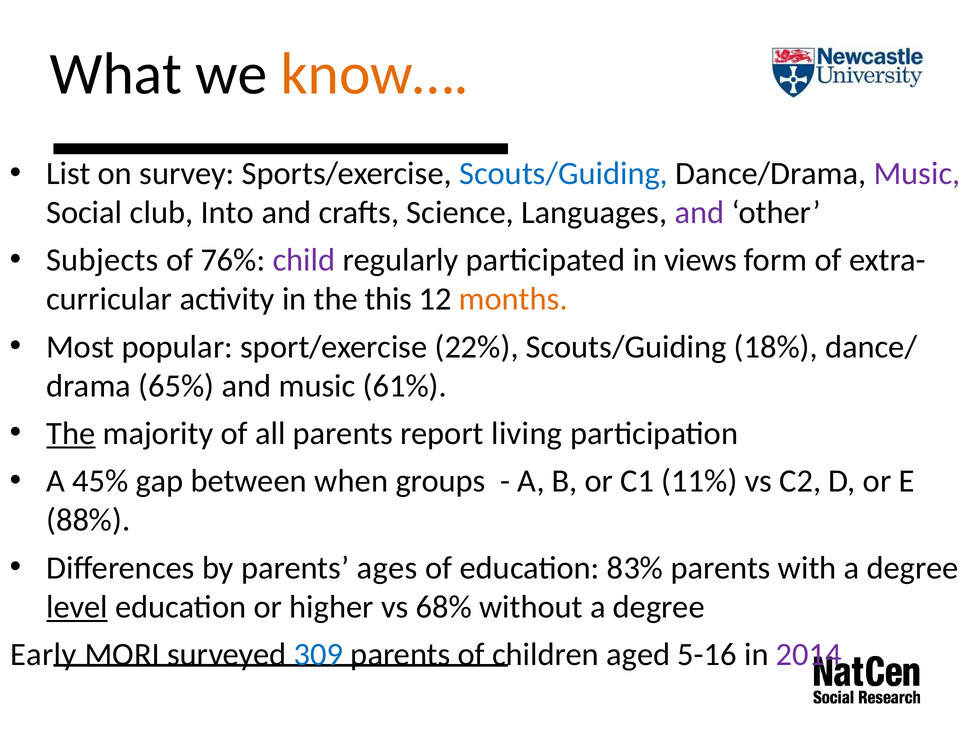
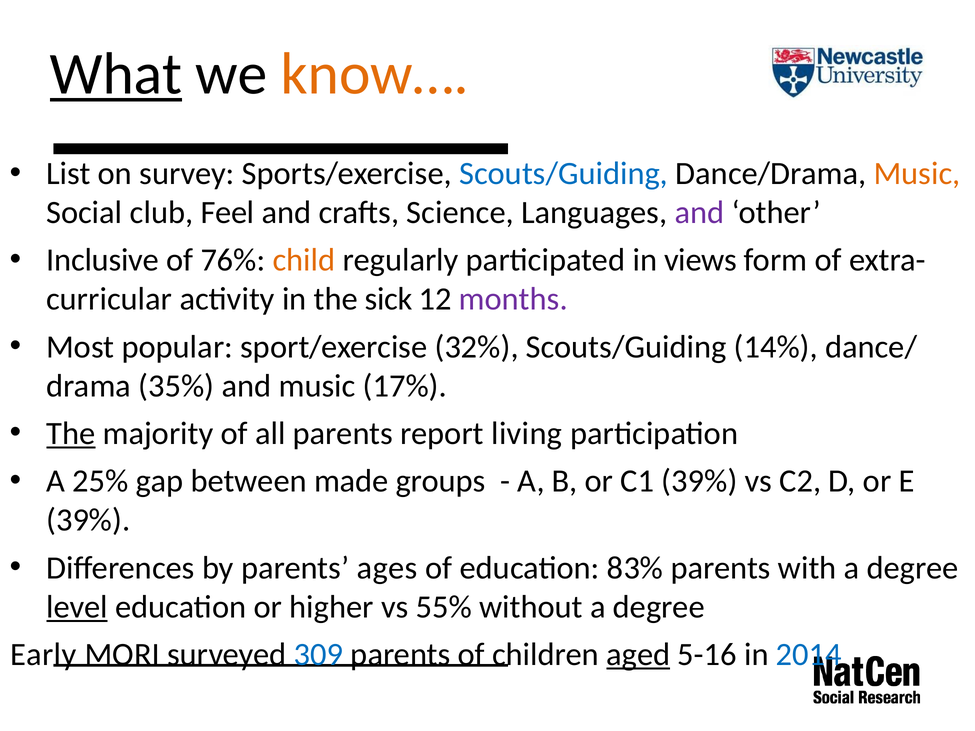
What underline: none -> present (116, 74)
Music colour: purple -> orange (917, 174)
Into: Into -> Feel (228, 213)
Subjects: Subjects -> Inclusive (103, 260)
child colour: purple -> orange (304, 260)
this: this -> sick (389, 299)
months colour: orange -> purple (513, 299)
22%: 22% -> 32% (477, 347)
18%: 18% -> 14% (776, 347)
65%: 65% -> 35% (176, 386)
61%: 61% -> 17% (405, 386)
45%: 45% -> 25% (100, 481)
when: when -> made (351, 481)
C1 11%: 11% -> 39% (699, 481)
88%: 88% -> 39% (88, 520)
68%: 68% -> 55% (444, 607)
aged underline: none -> present (638, 655)
2014 colour: purple -> blue (809, 655)
